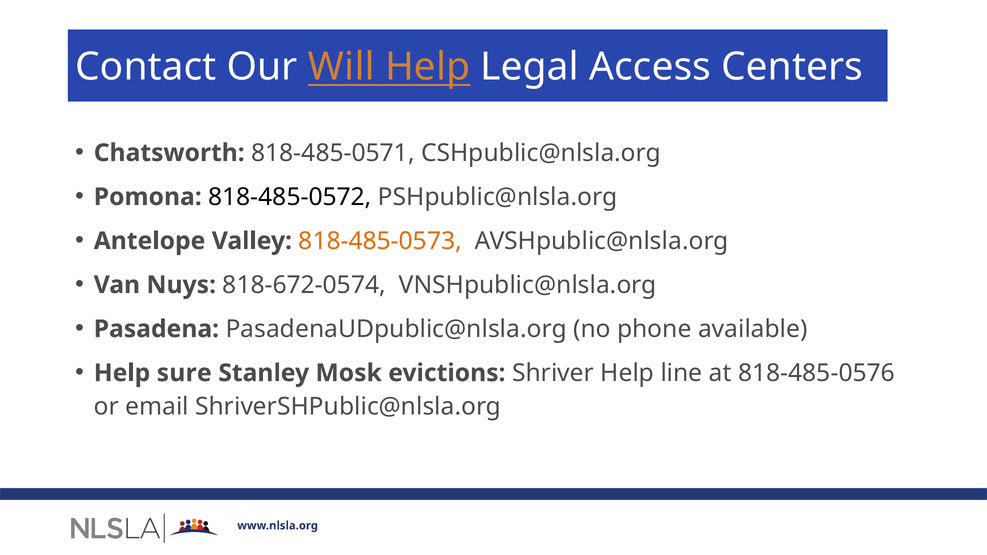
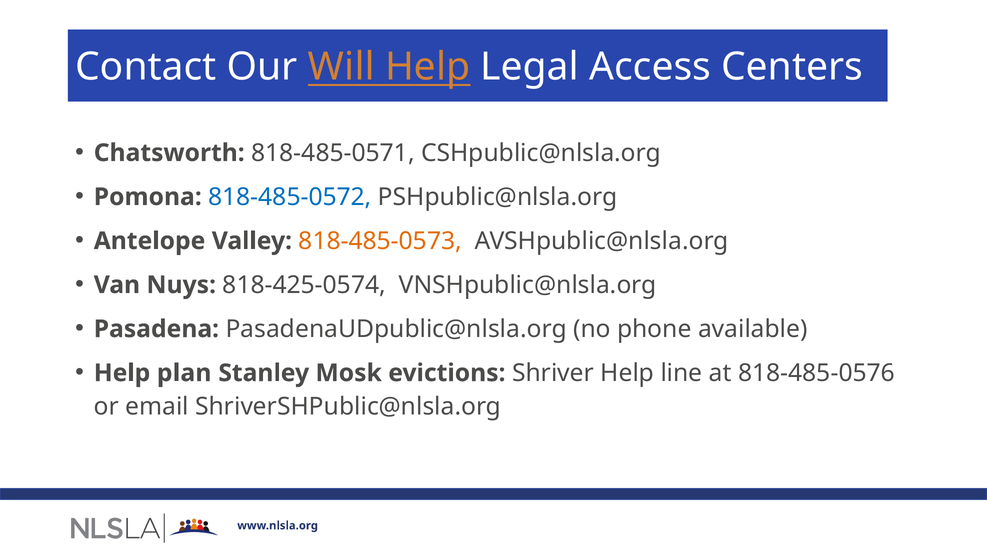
818-485-0572 colour: black -> blue (290, 197)
818-672-0574: 818-672-0574 -> 818-425-0574 (304, 285)
sure: sure -> plan (184, 373)
